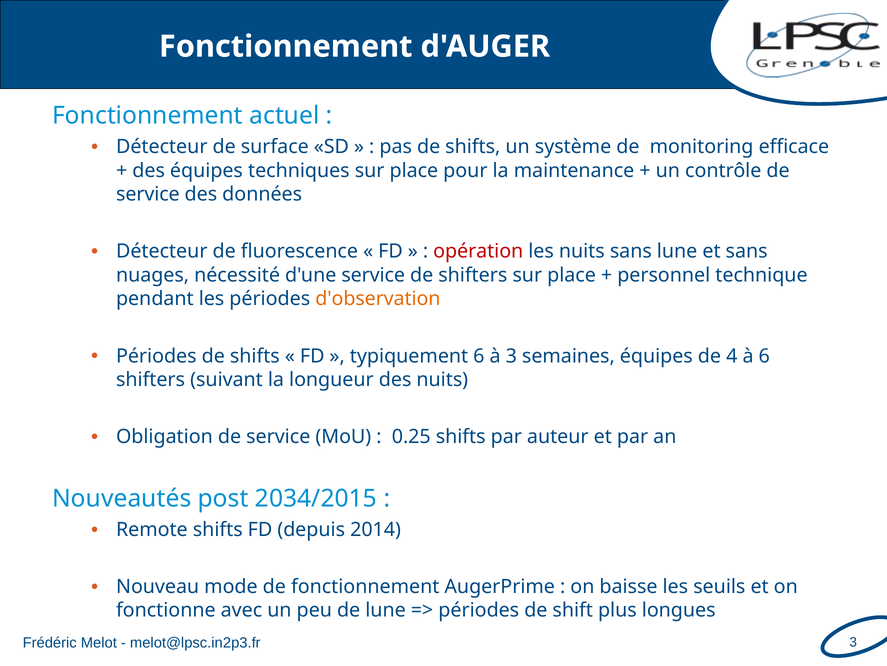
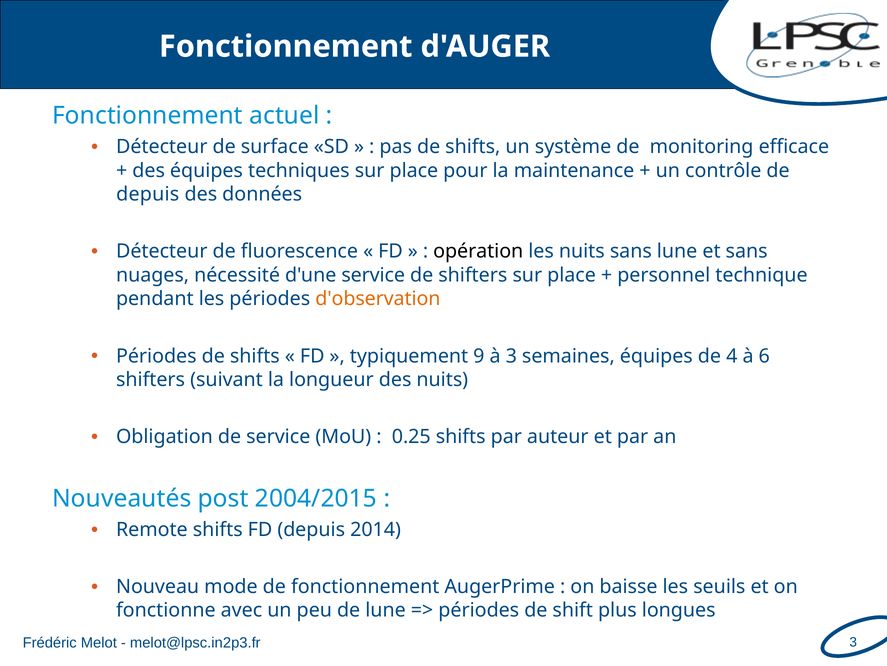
service: service -> depuis (148, 194)
opération colour: red -> black (478, 251)
typiquement 6: 6 -> 9 (479, 356)
2034/2015: 2034/2015 -> 2004/2015 (316, 498)
